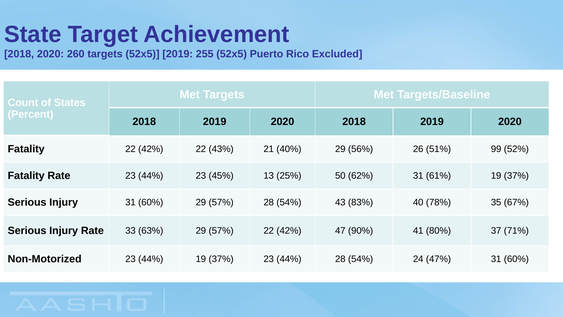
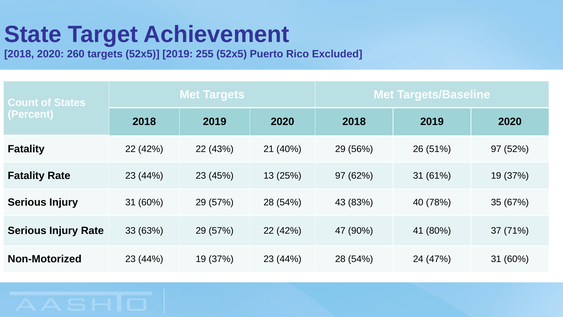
51% 99: 99 -> 97 (496, 149)
25% 50: 50 -> 97 (340, 176)
